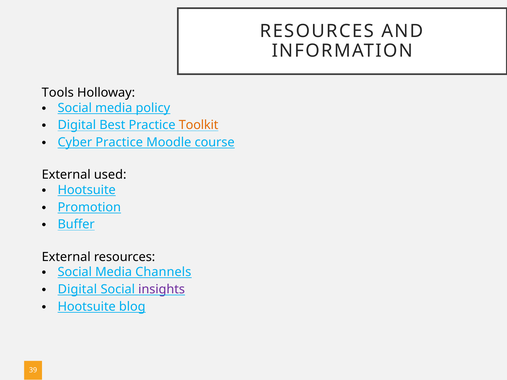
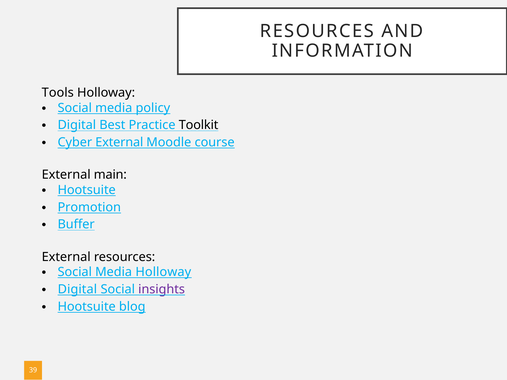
Toolkit colour: orange -> black (199, 125)
Cyber Practice: Practice -> External (119, 142)
used: used -> main (110, 175)
Media Channels: Channels -> Holloway (163, 272)
